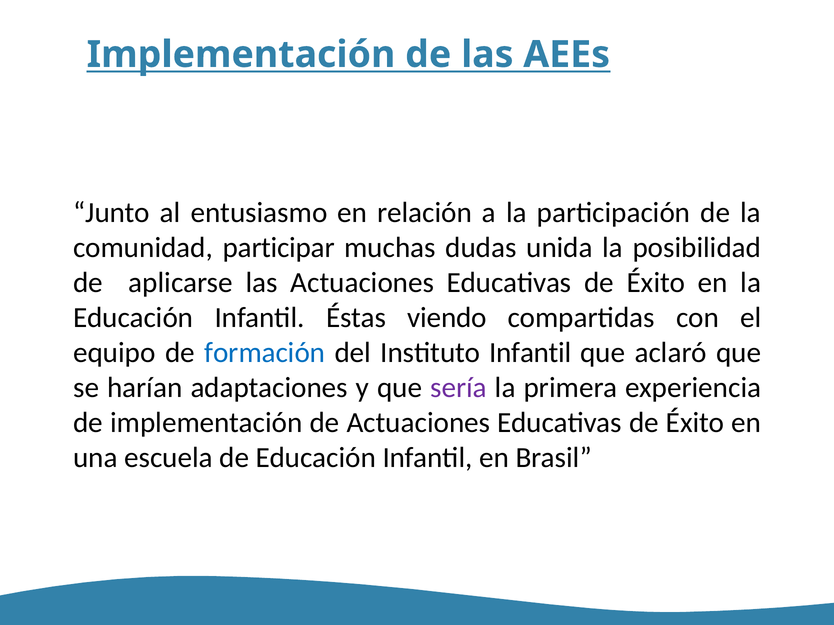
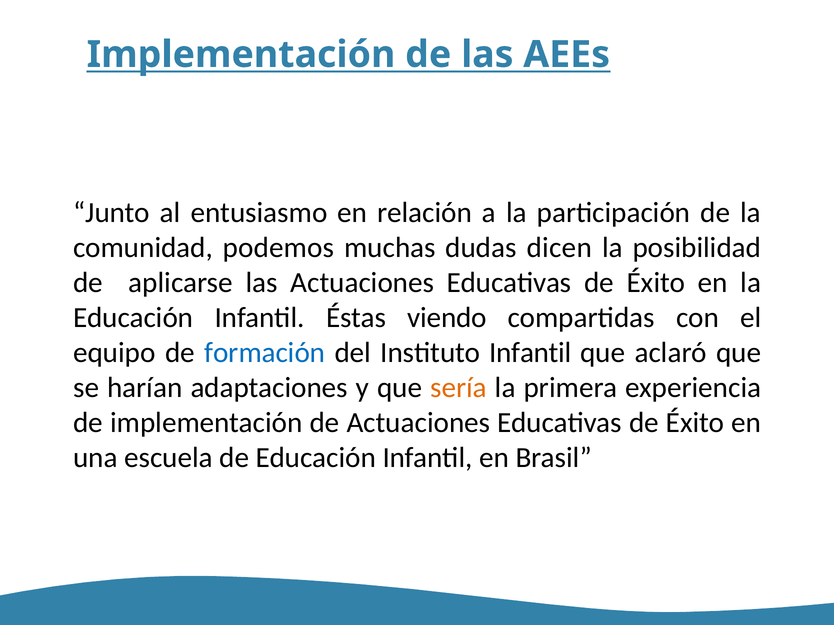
participar: participar -> podemos (279, 248)
unida: unida -> dicen (559, 248)
sería colour: purple -> orange (459, 388)
